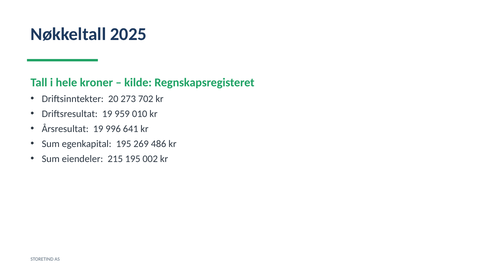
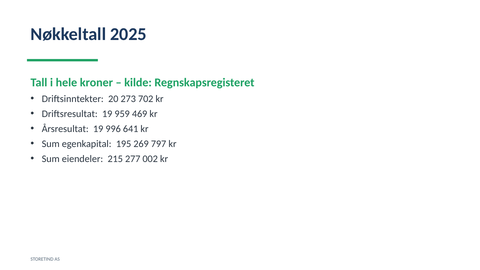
010: 010 -> 469 (140, 114)
486: 486 -> 797 (159, 144)
215 195: 195 -> 277 (133, 159)
